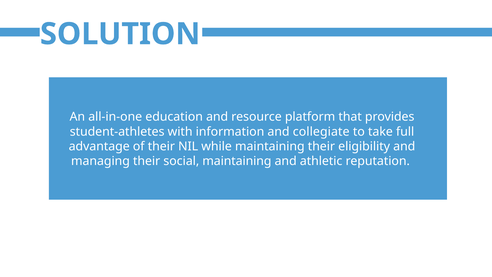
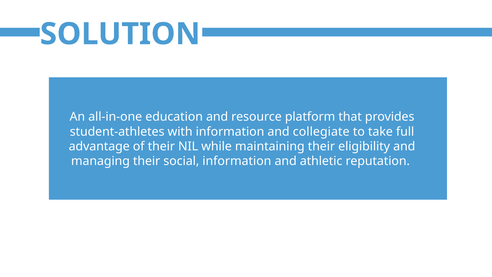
social maintaining: maintaining -> information (237, 161)
